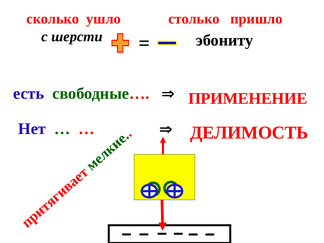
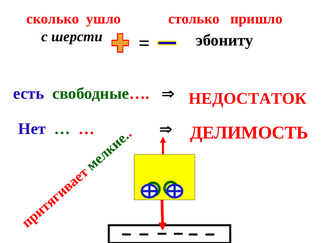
ПРИМЕНЕНИЕ: ПРИМЕНЕНИЕ -> НЕДОСТАТОК (248, 99)
